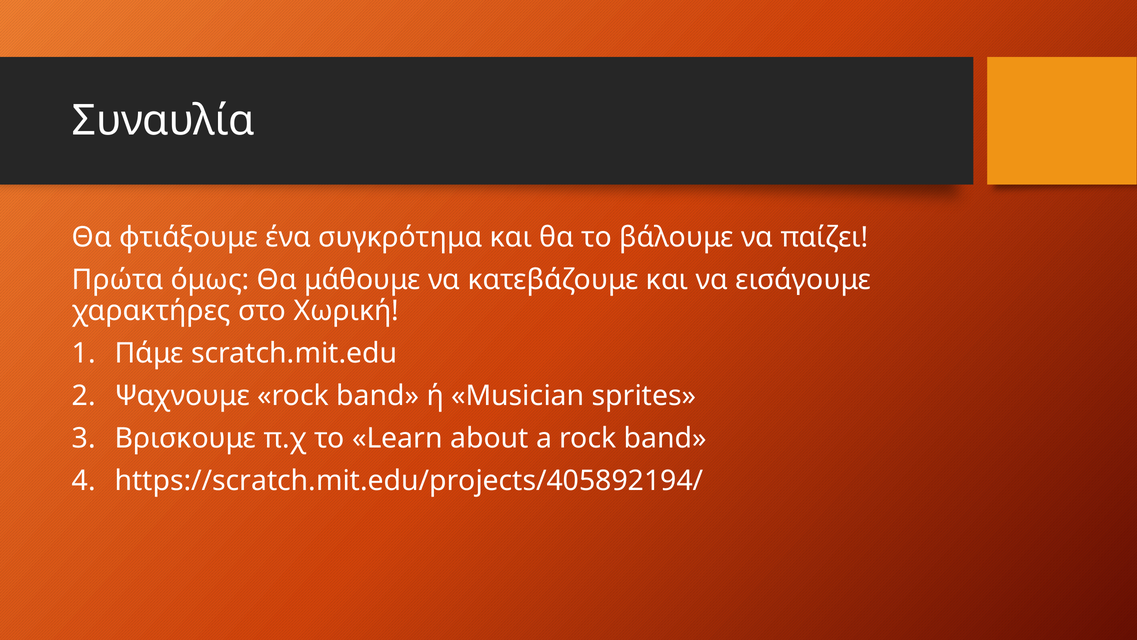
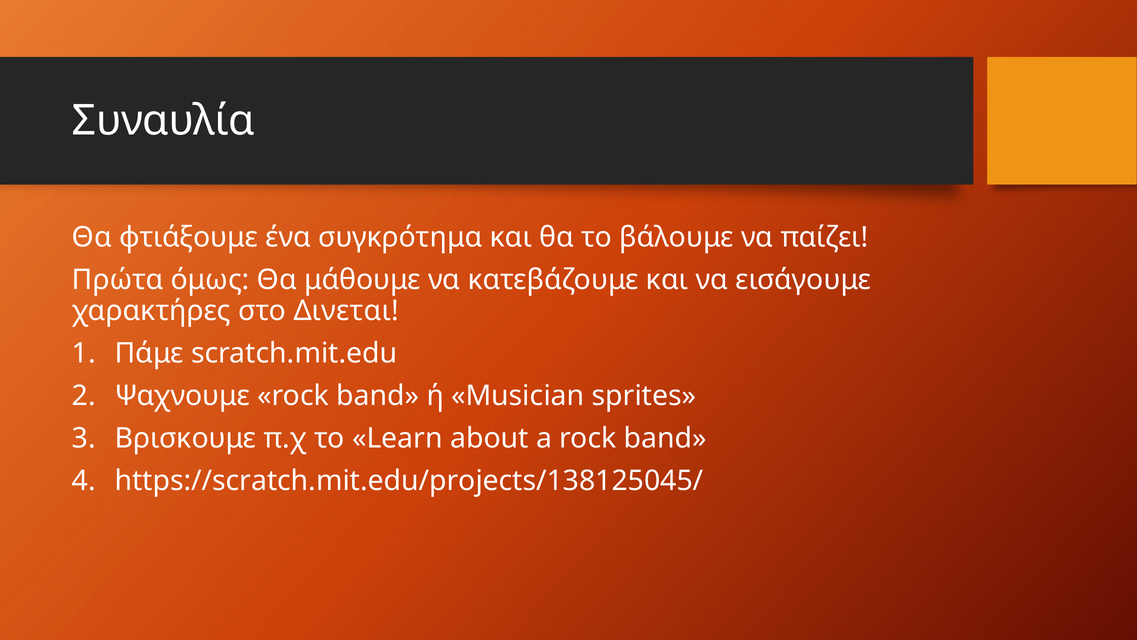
Χωρική: Χωρική -> Δινεται (346, 311)
https://scratch.mit.edu/projects/405892194/: https://scratch.mit.edu/projects/405892194/ -> https://scratch.mit.edu/projects/138125045/ (409, 481)
